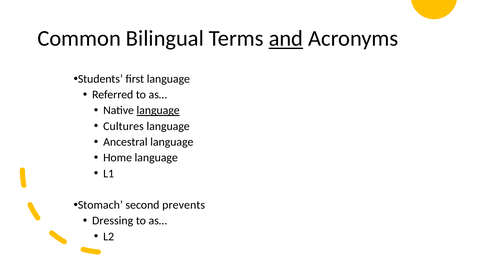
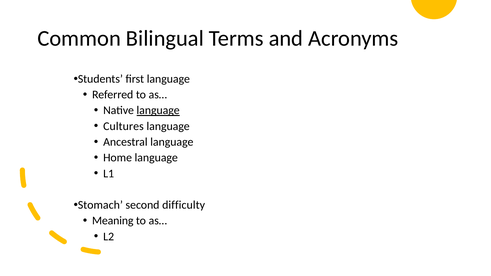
and underline: present -> none (286, 39)
prevents: prevents -> difficulty (184, 205)
Dressing: Dressing -> Meaning (113, 221)
